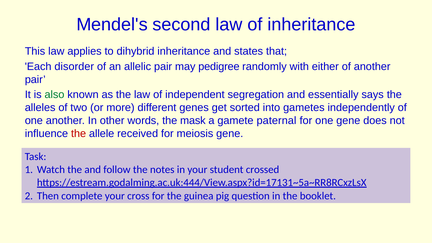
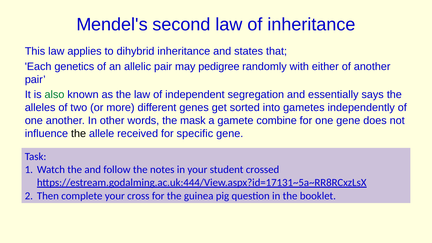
disorder: disorder -> genetics (74, 67)
paternal: paternal -> combine (277, 121)
the colour: red -> black (79, 133)
meiosis: meiosis -> specific (195, 133)
